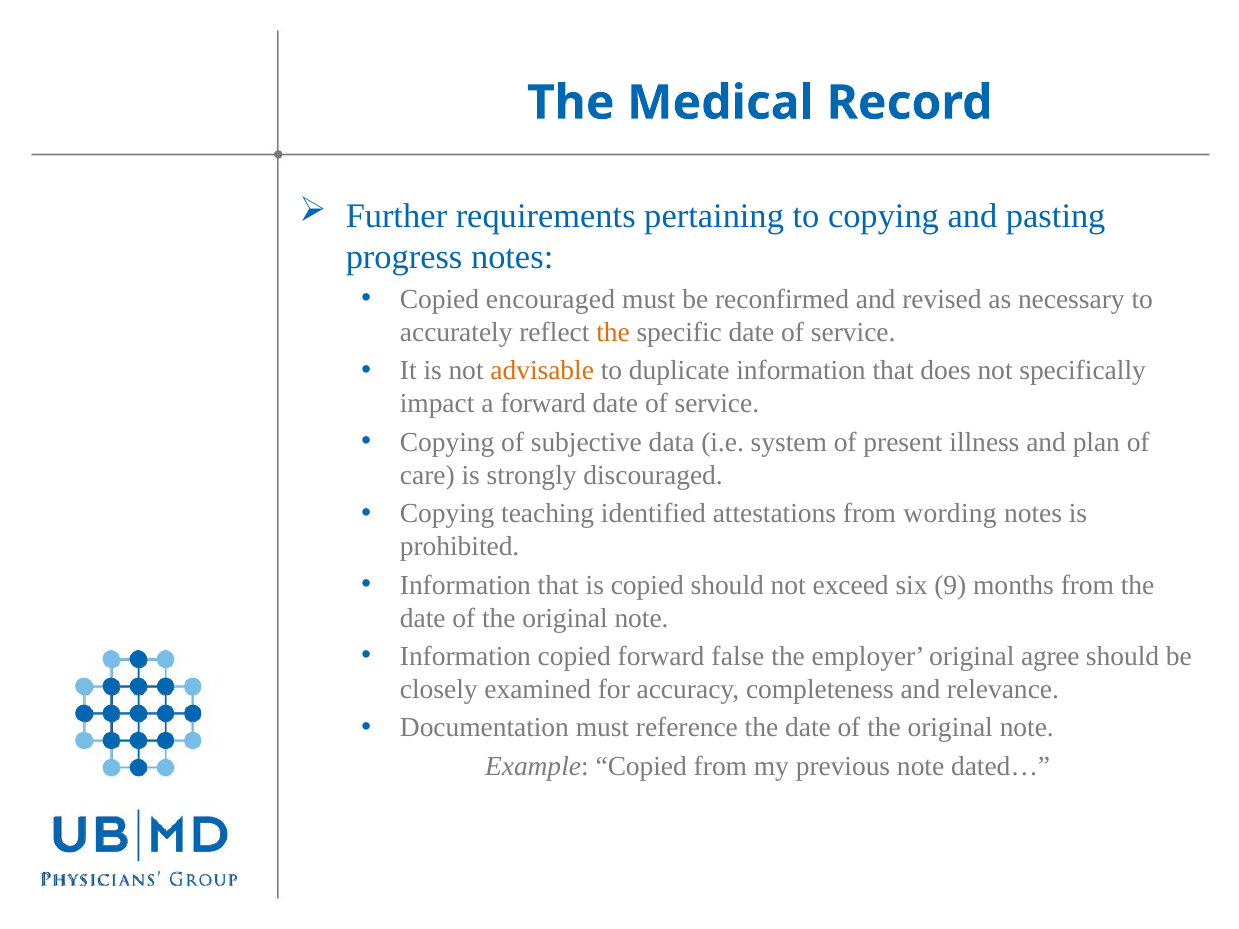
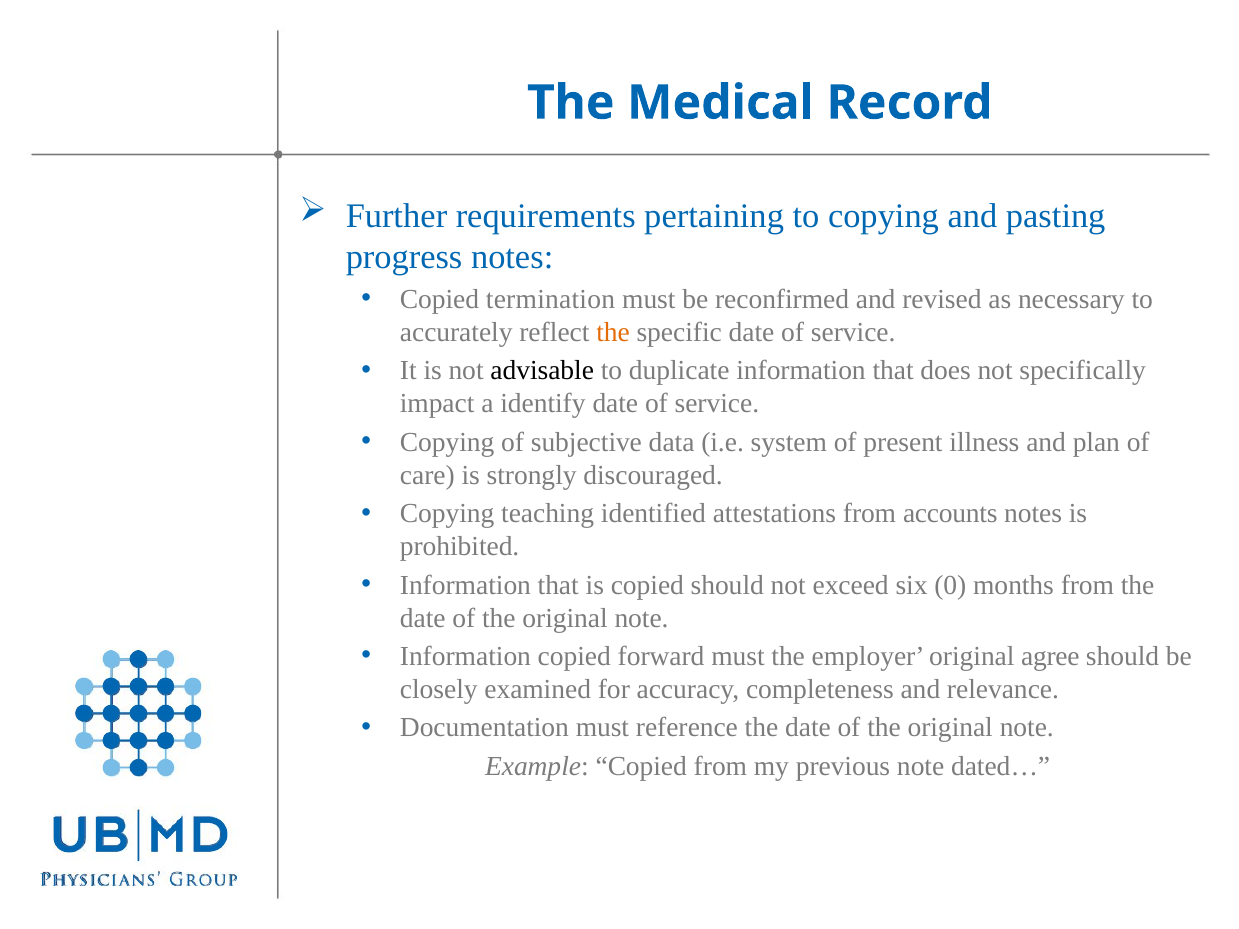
encouraged: encouraged -> termination (550, 299)
advisable colour: orange -> black (542, 371)
a forward: forward -> identify (543, 404)
wording: wording -> accounts (950, 514)
9: 9 -> 0 (950, 585)
forward false: false -> must (738, 657)
